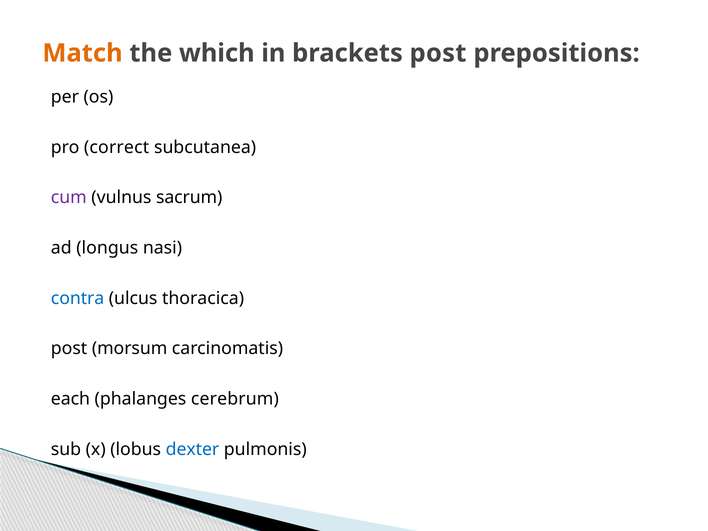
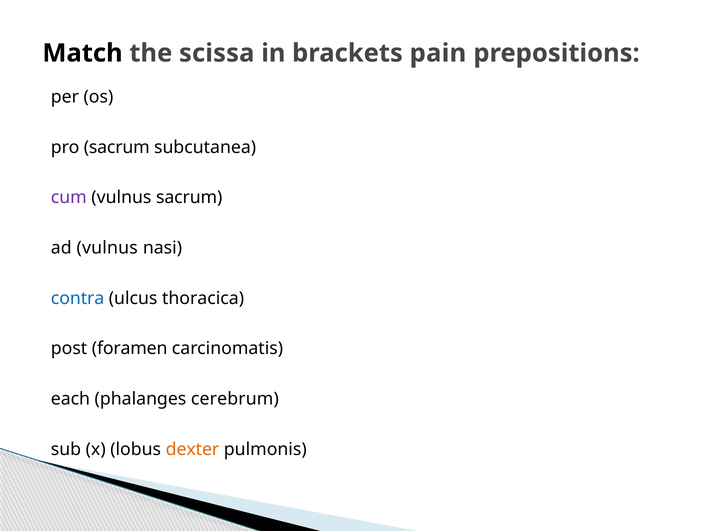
Match colour: orange -> black (83, 53)
which: which -> scissa (217, 53)
brackets post: post -> pain (438, 53)
pro correct: correct -> sacrum (117, 147)
ad longus: longus -> vulnus (107, 248)
morsum: morsum -> foramen (130, 349)
dexter colour: blue -> orange (192, 449)
